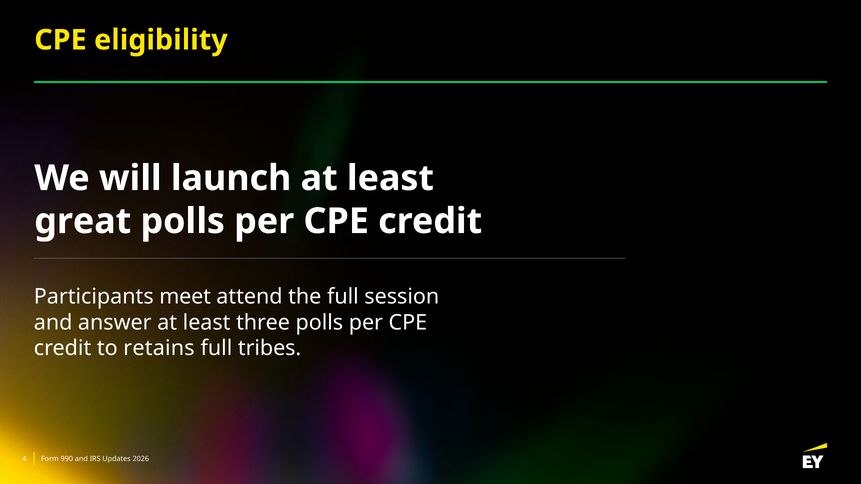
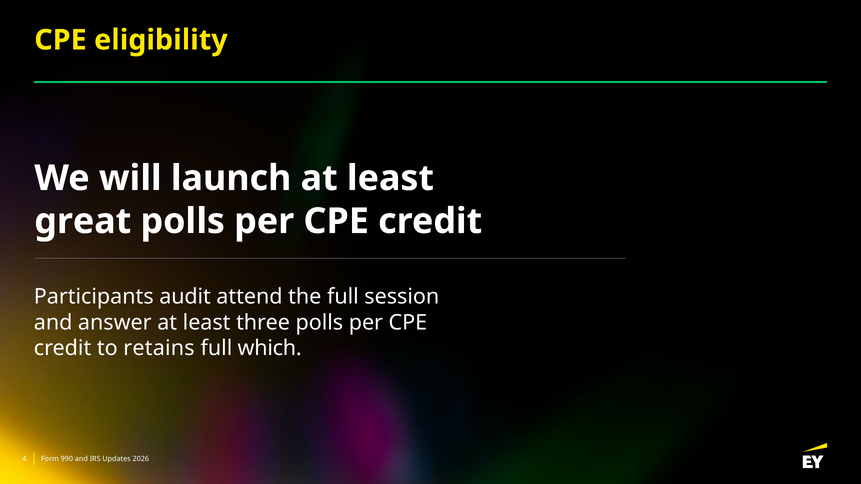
meet: meet -> audit (185, 297)
tribes: tribes -> which (270, 348)
